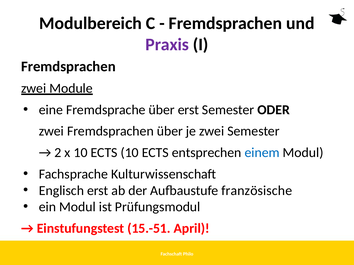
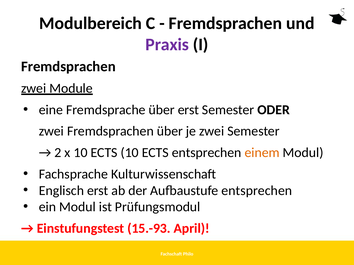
einem colour: blue -> orange (262, 153)
Aufbaustufe französische: französische -> entsprechen (257, 191)
15.-51: 15.-51 -> 15.-93 (149, 229)
